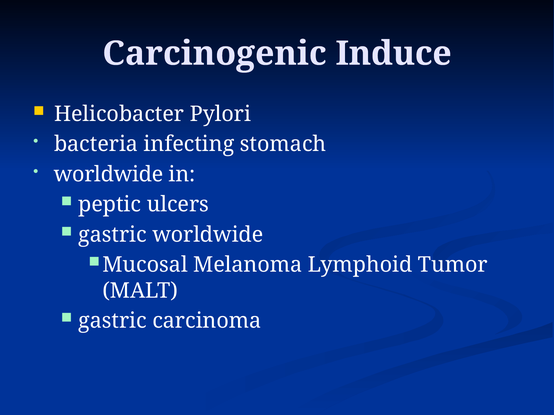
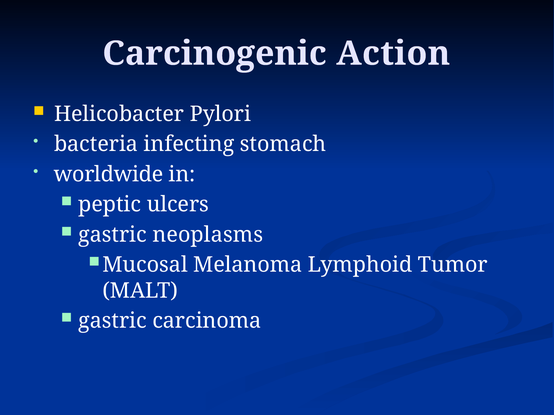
Induce: Induce -> Action (393, 54)
gastric worldwide: worldwide -> neoplasms (208, 235)
